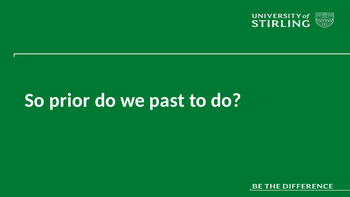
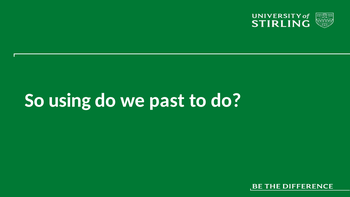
prior: prior -> using (70, 100)
